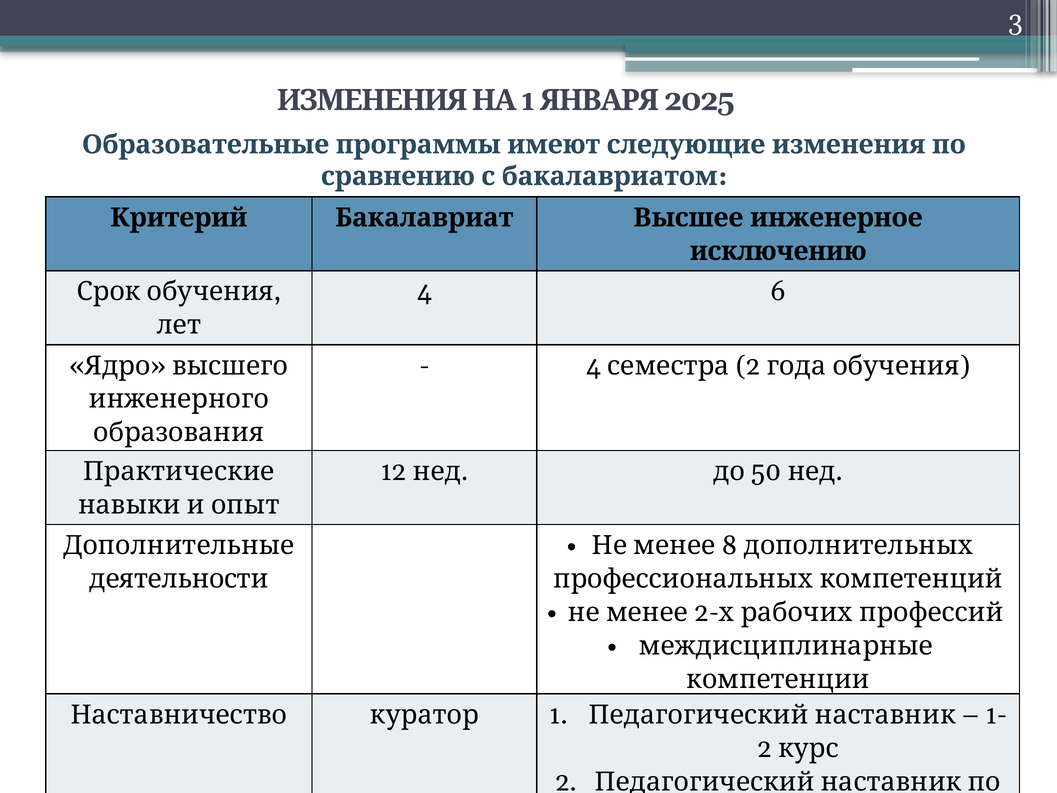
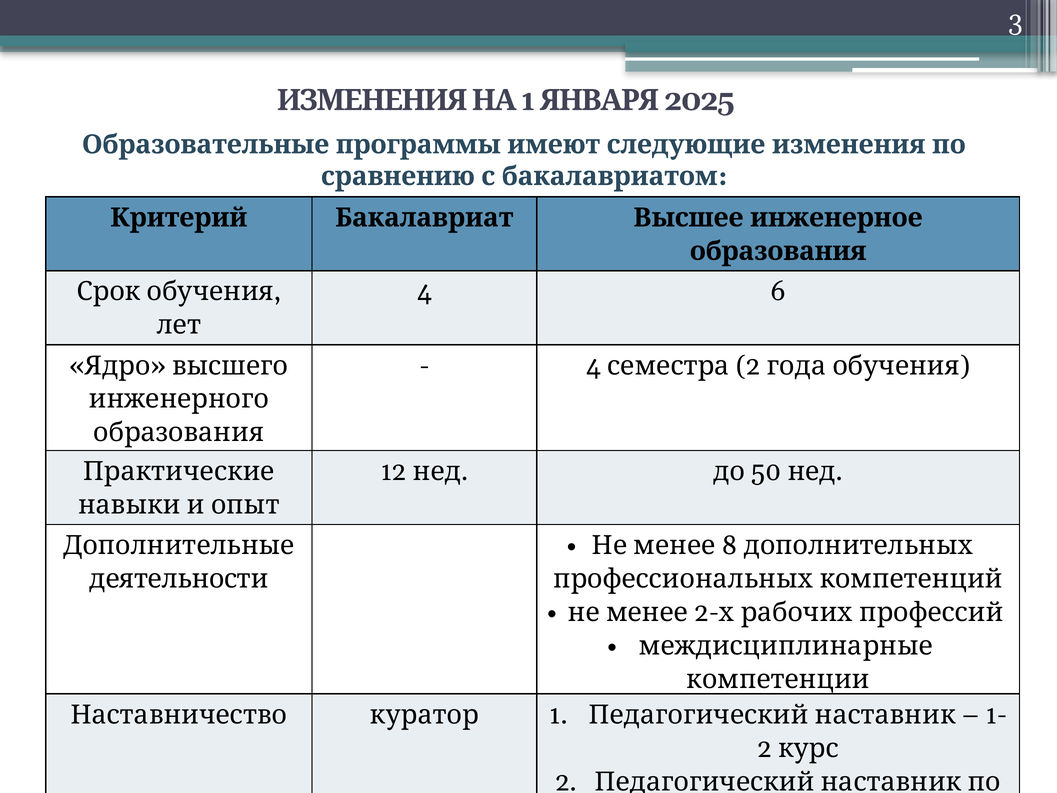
исключению: исключению -> образования (778, 251)
